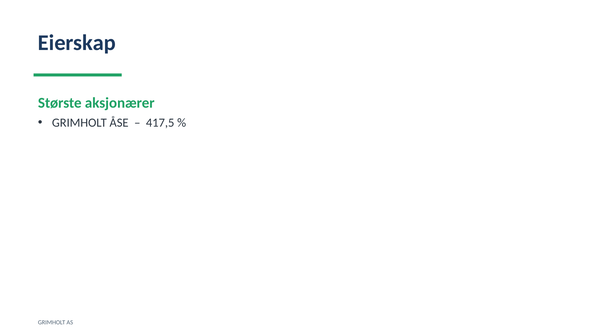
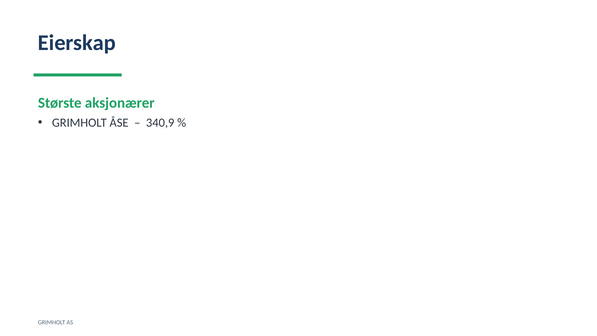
417,5: 417,5 -> 340,9 (160, 123)
